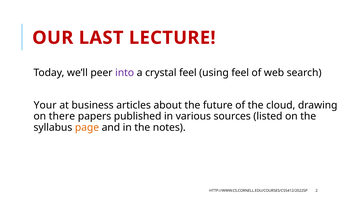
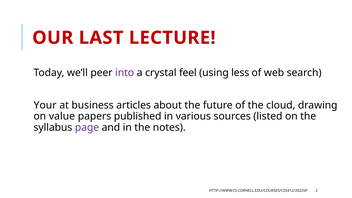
using feel: feel -> less (240, 73)
there: there -> value (62, 116)
page colour: orange -> purple (87, 127)
